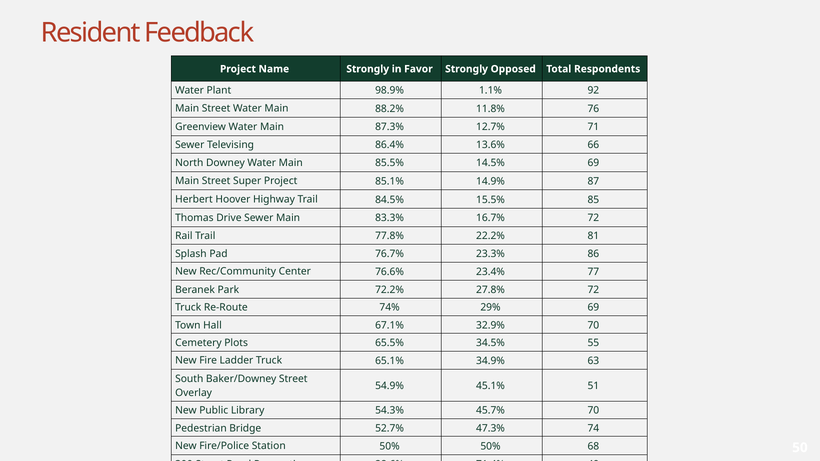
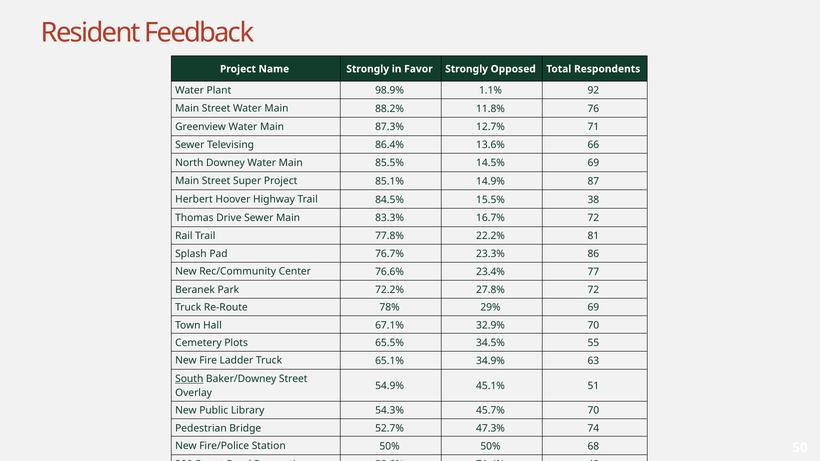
85: 85 -> 38 (593, 200)
74%: 74% -> 78% (390, 308)
South underline: none -> present (189, 379)
